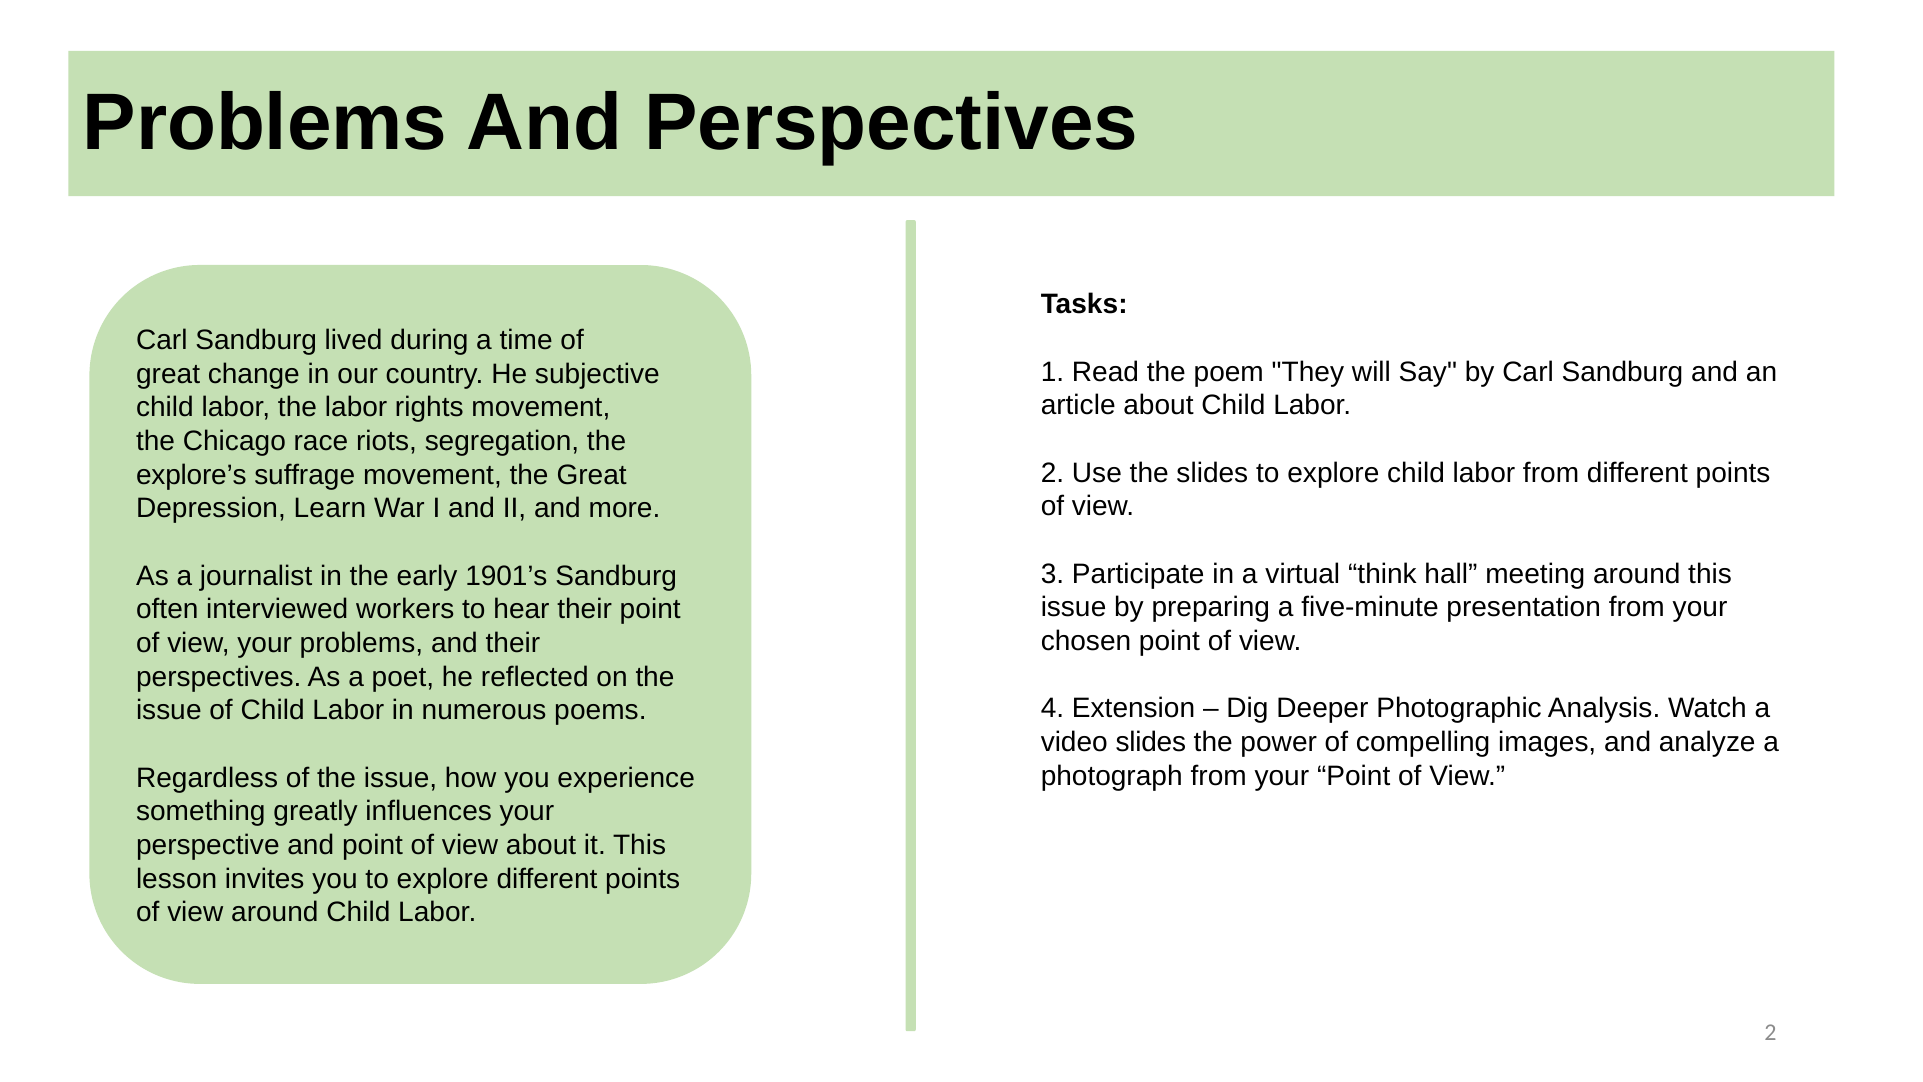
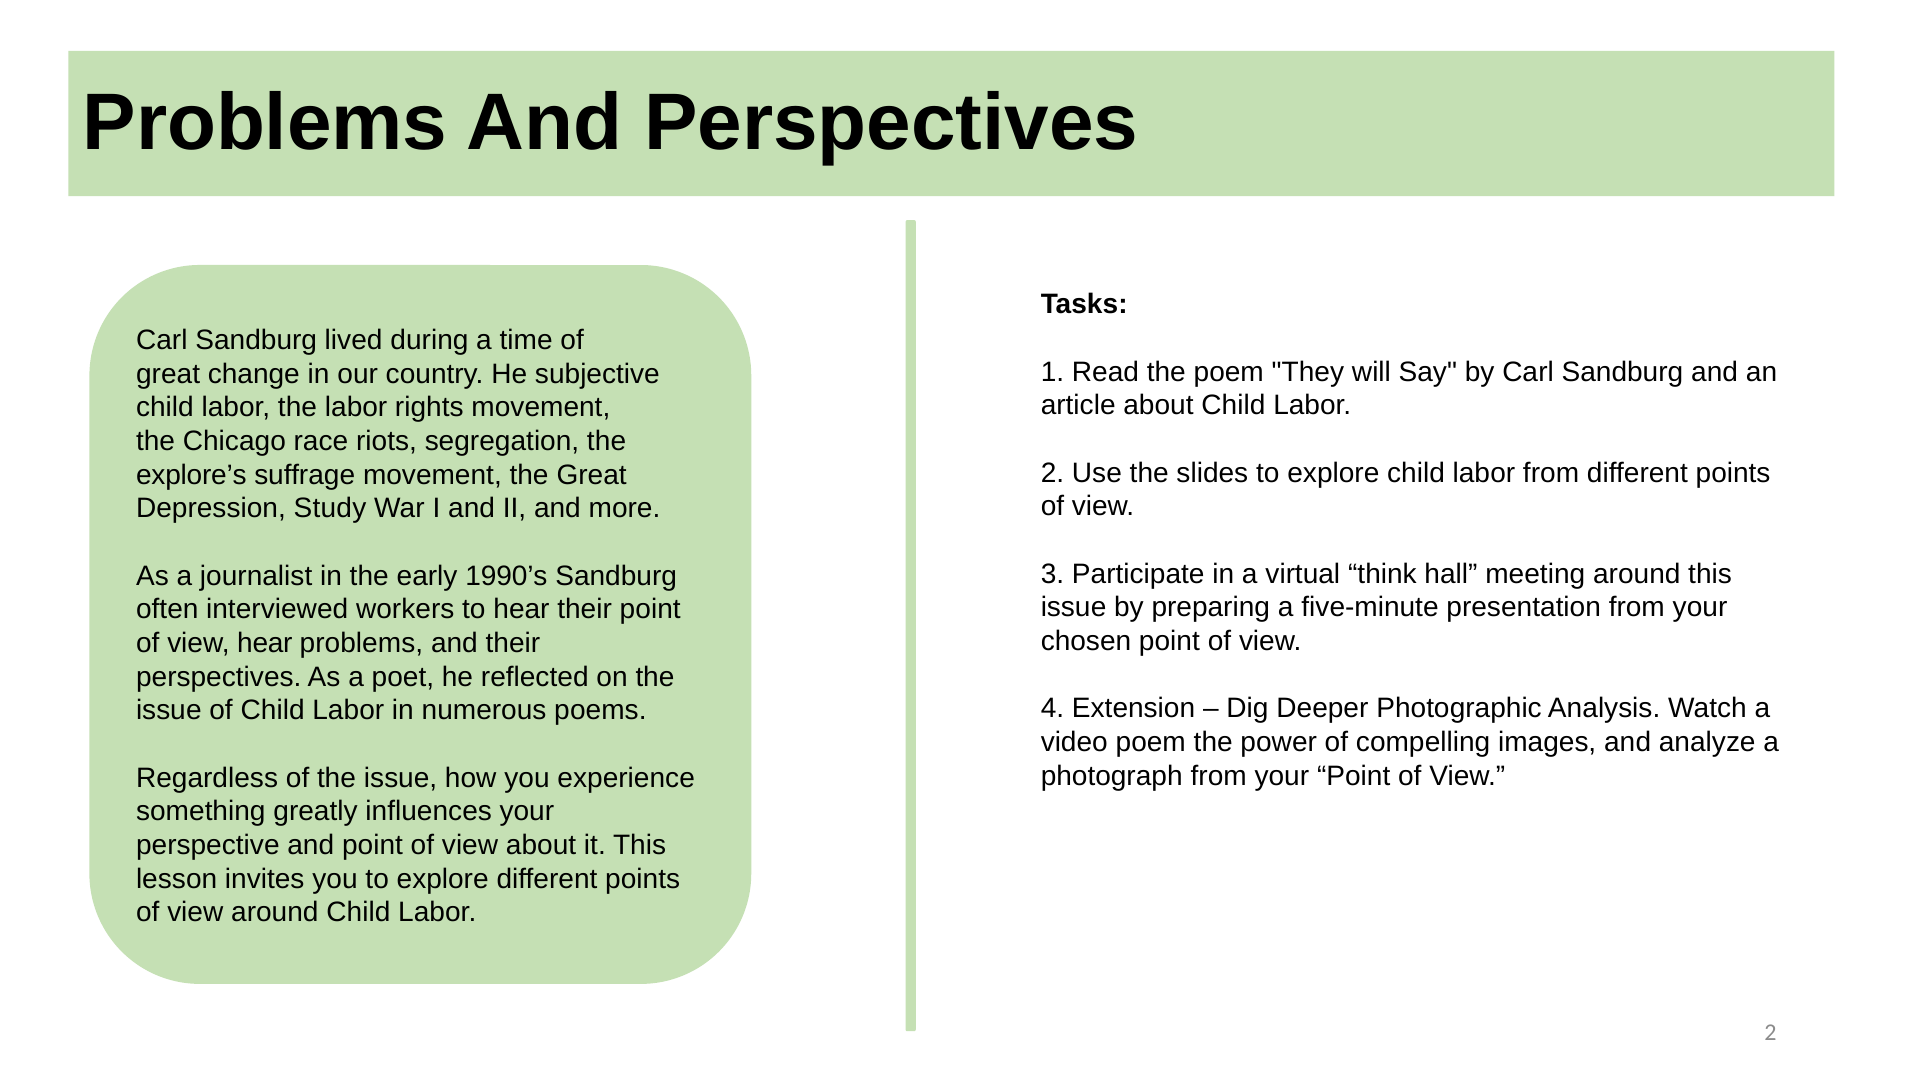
Learn: Learn -> Study (330, 508)
1901’s: 1901’s -> 1990’s (506, 576)
view your: your -> hear (265, 643)
video slides: slides -> poem (1151, 742)
